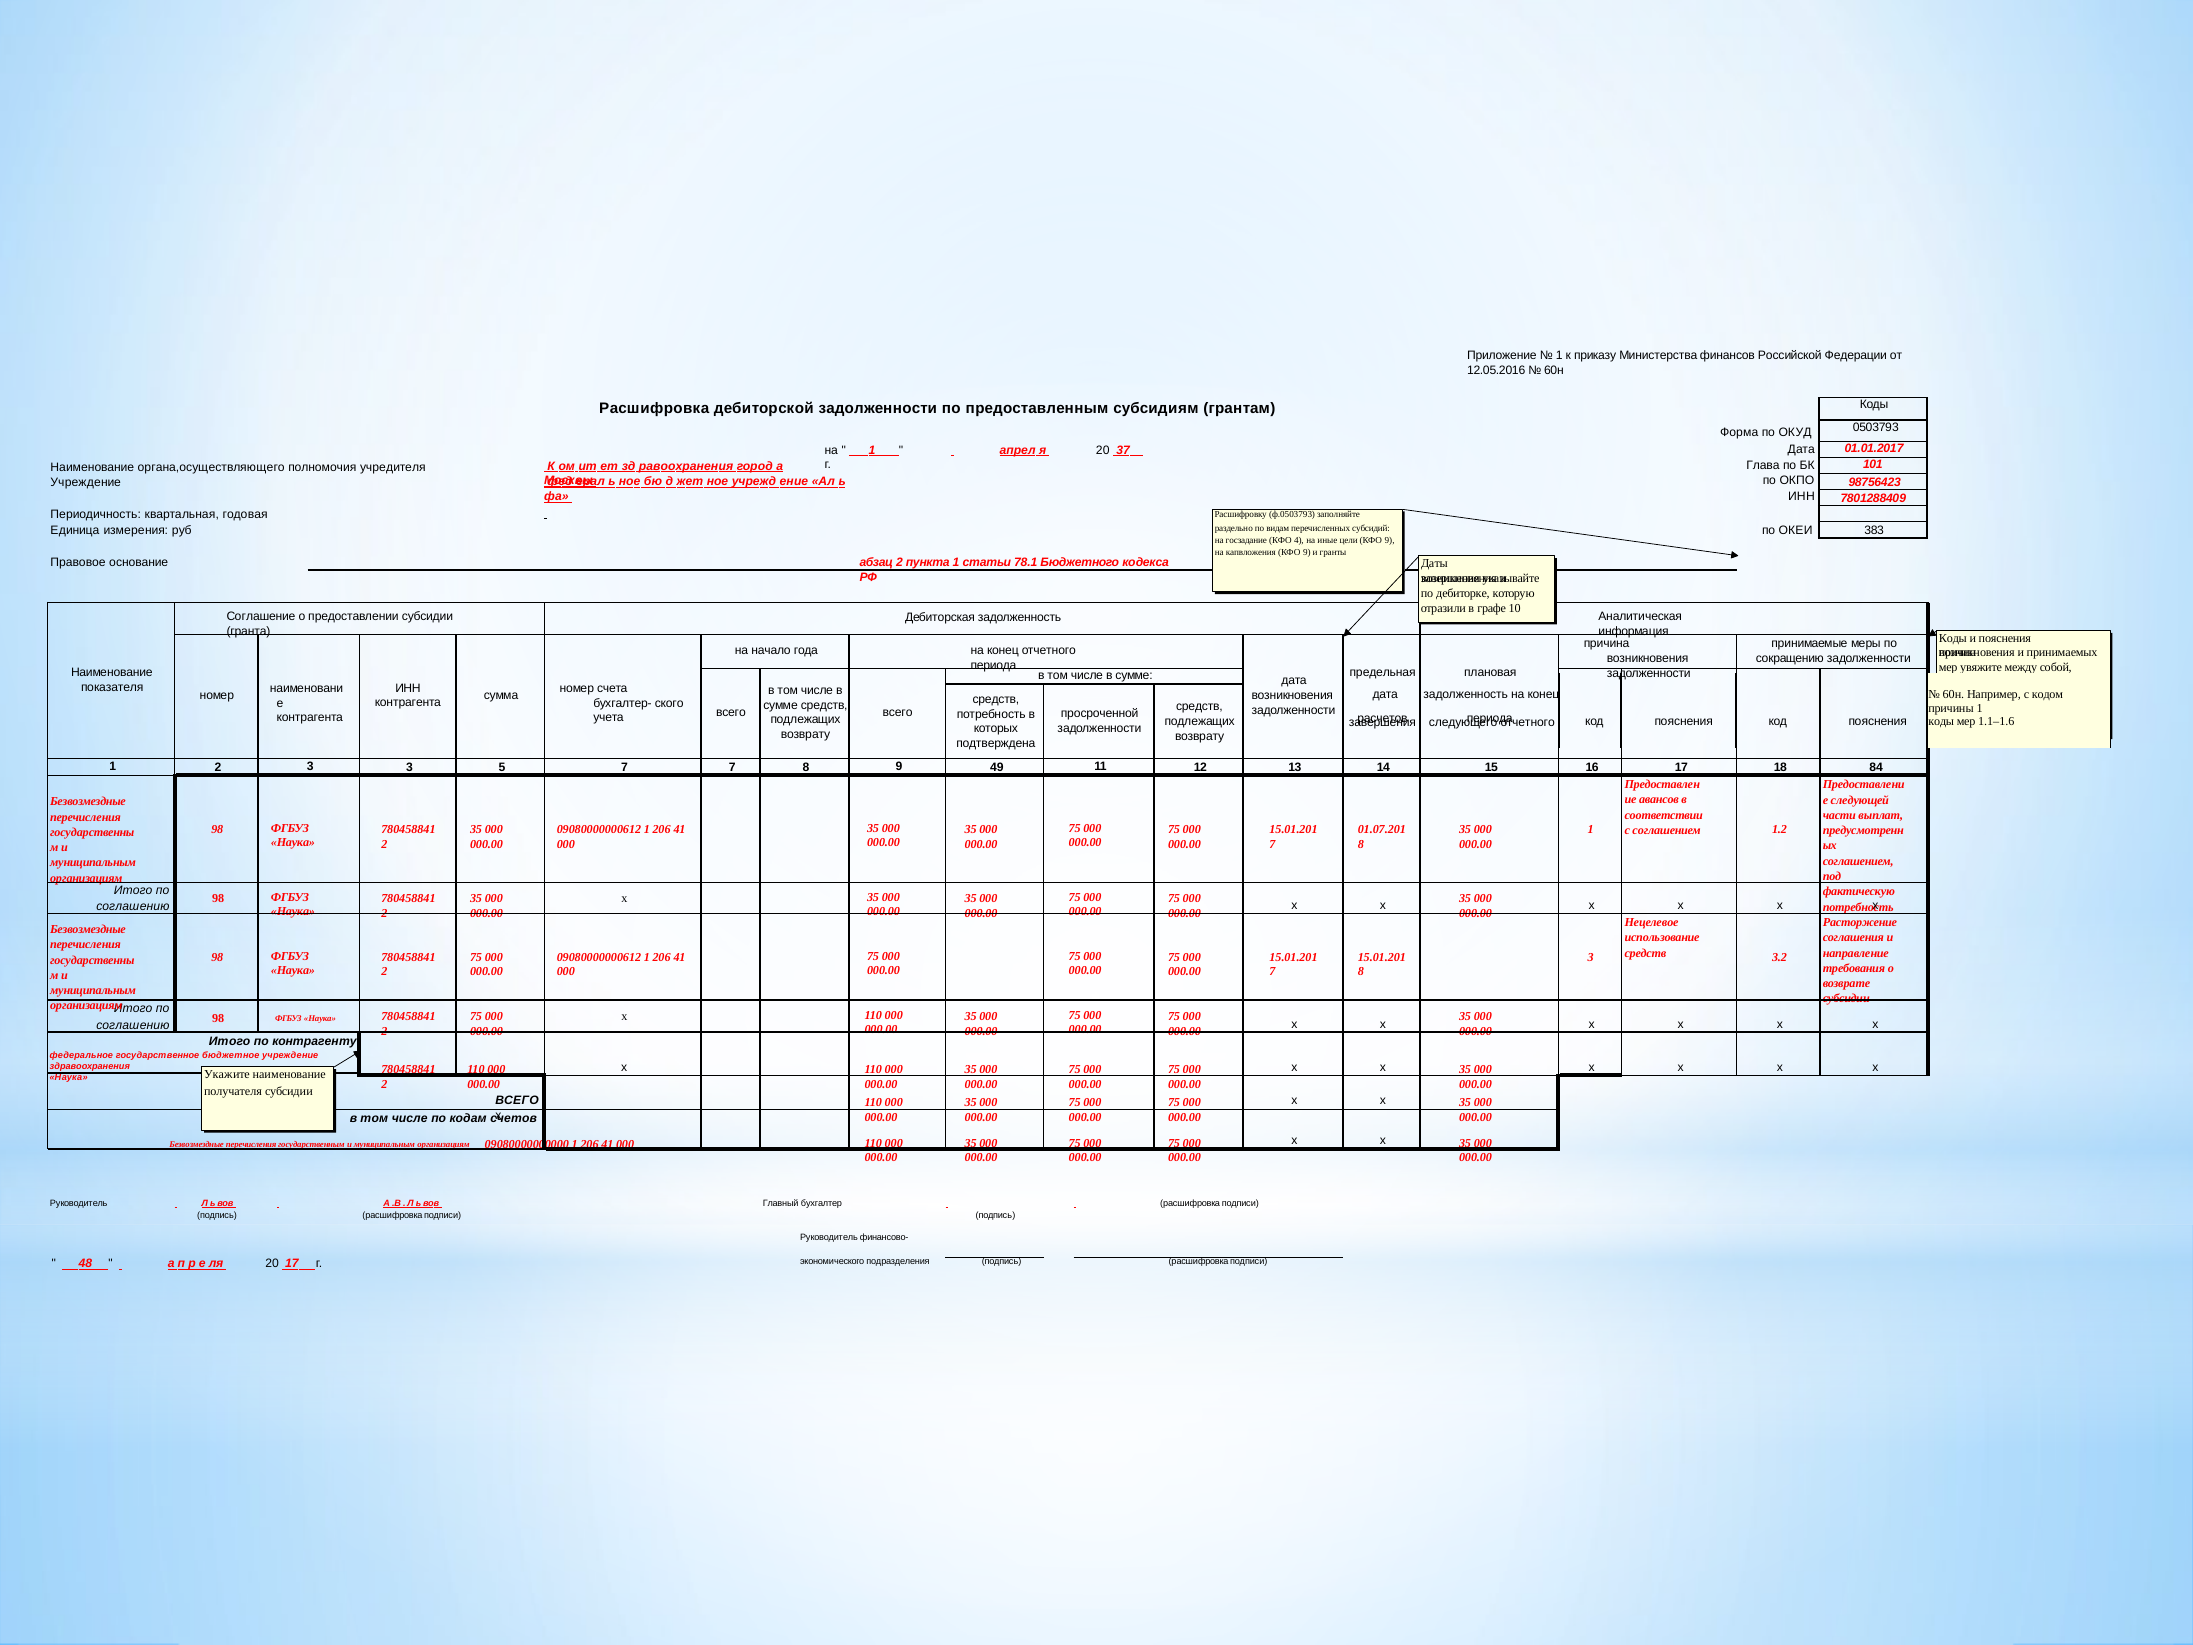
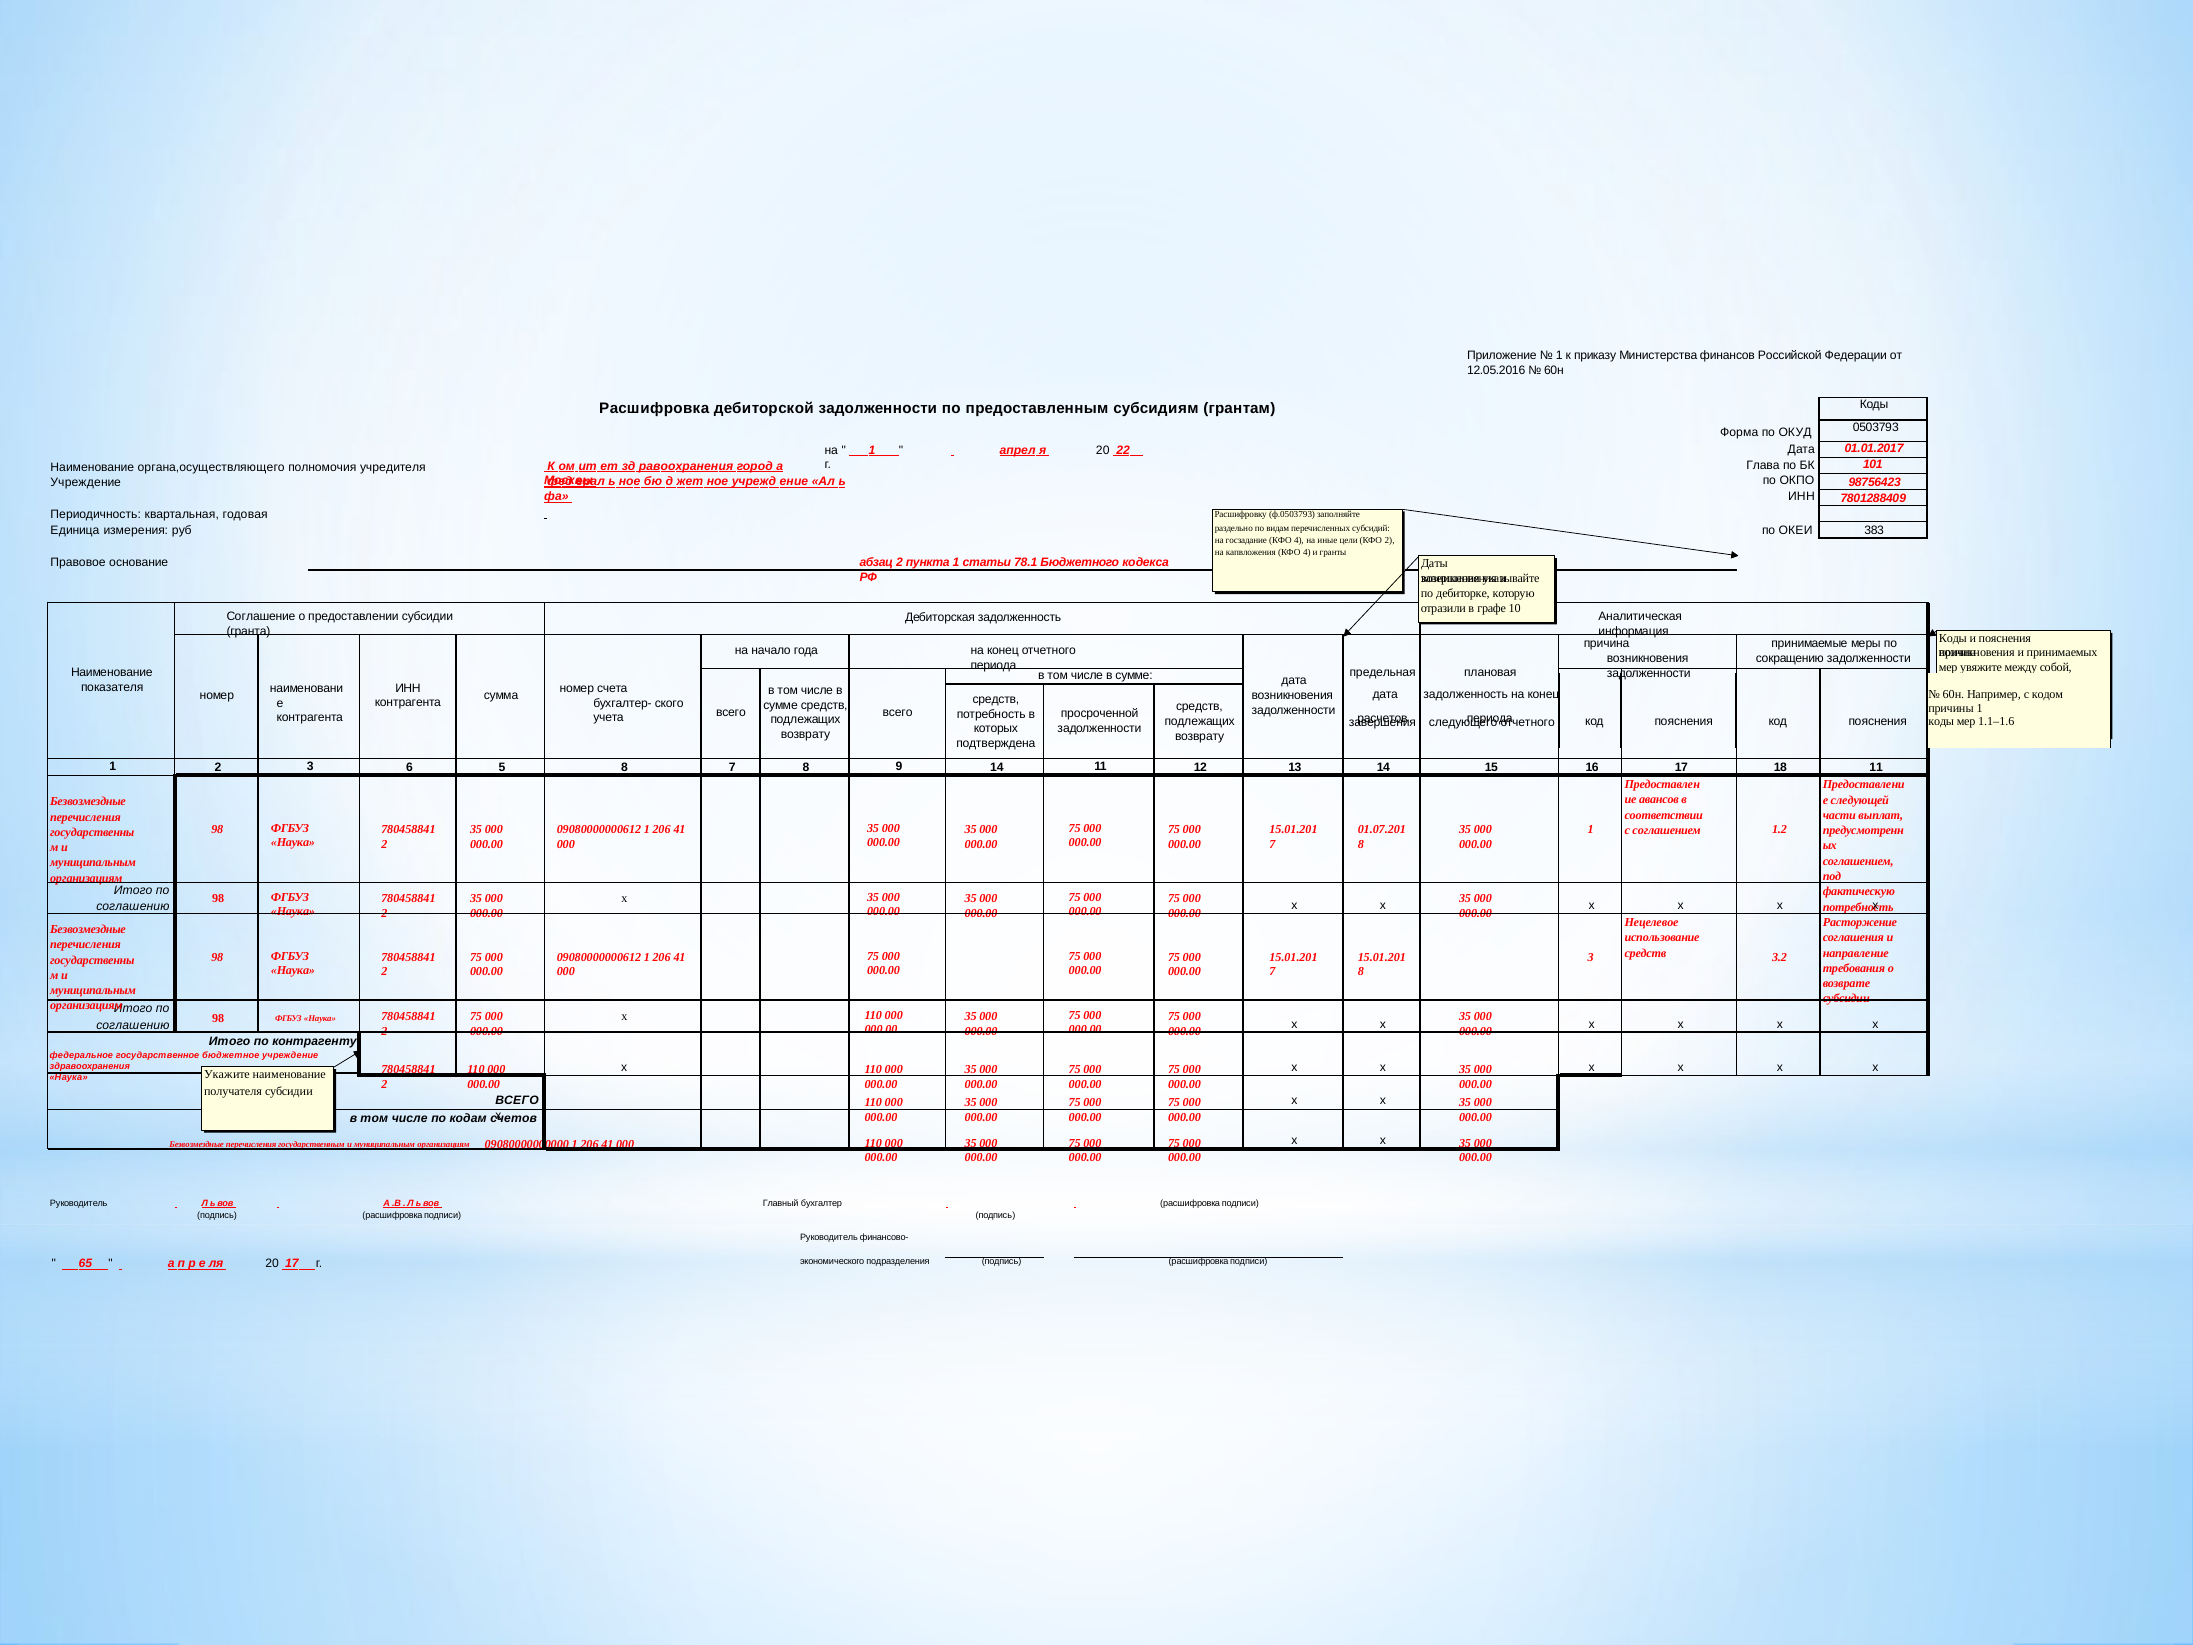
37: 37 -> 22 (1123, 450)
цели КФО 9: 9 -> 2 (1390, 540)
капвложения КФО 9: 9 -> 4 (1307, 552)
2 3: 3 -> 6 (409, 768)
5 7: 7 -> 8 (624, 768)
8 49: 49 -> 14 (997, 768)
18 84: 84 -> 11 (1876, 768)
48: 48 -> 65 (85, 1263)
